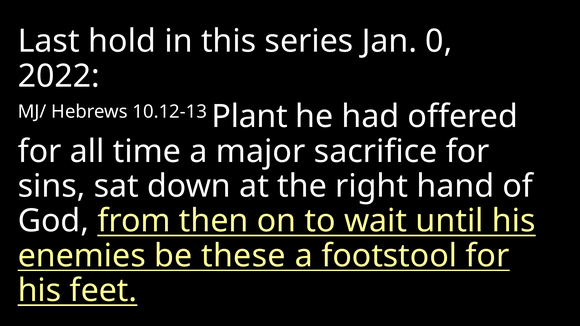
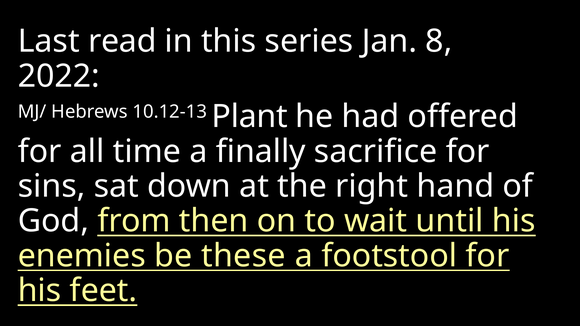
hold: hold -> read (122, 41)
0: 0 -> 8 (439, 41)
major: major -> finally (261, 152)
